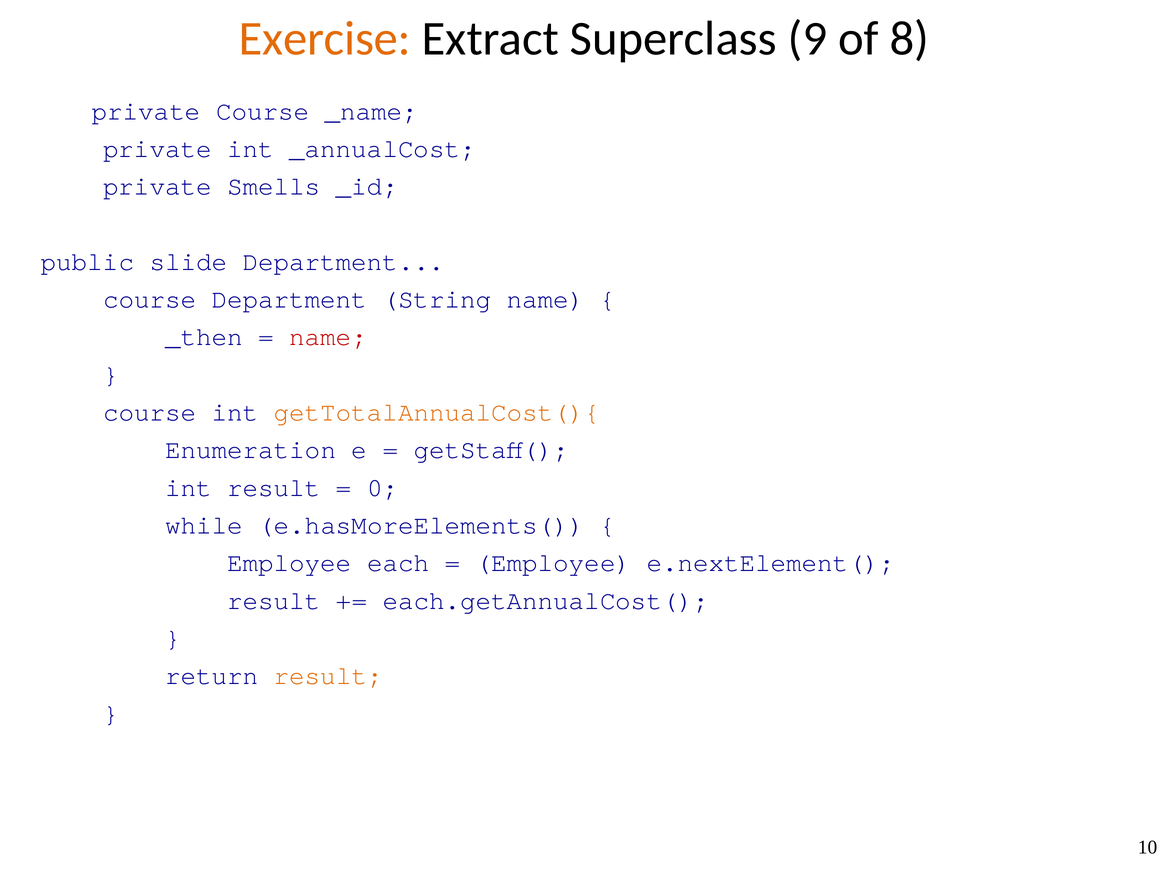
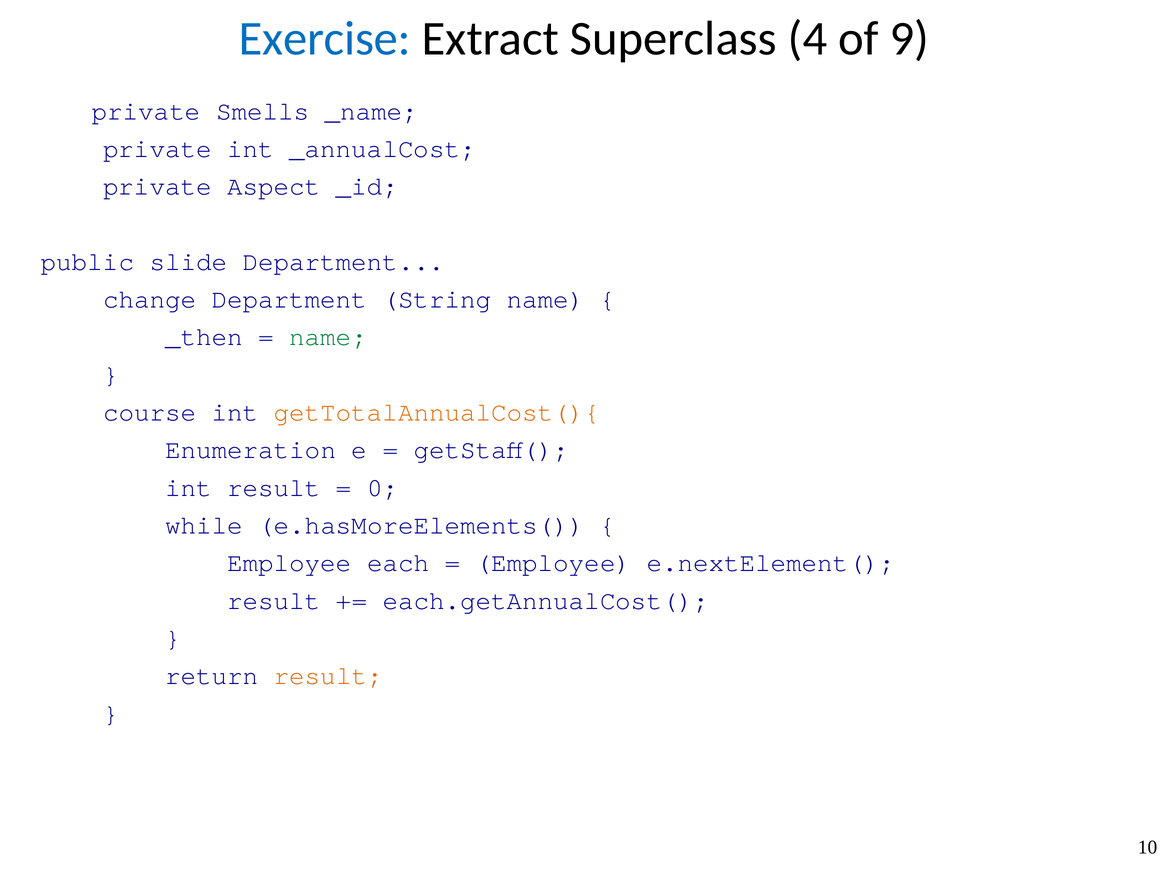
Exercise colour: orange -> blue (325, 38)
9: 9 -> 4 (808, 38)
8: 8 -> 9 (909, 38)
private Course: Course -> Smells (263, 111)
Smells: Smells -> Aspect (274, 186)
course: course -> change (150, 299)
name colour: red -> green (328, 337)
